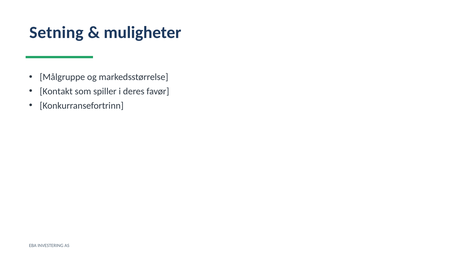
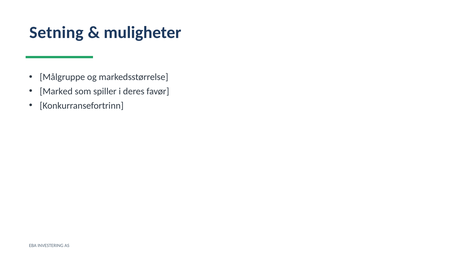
Kontakt: Kontakt -> Marked (56, 91)
